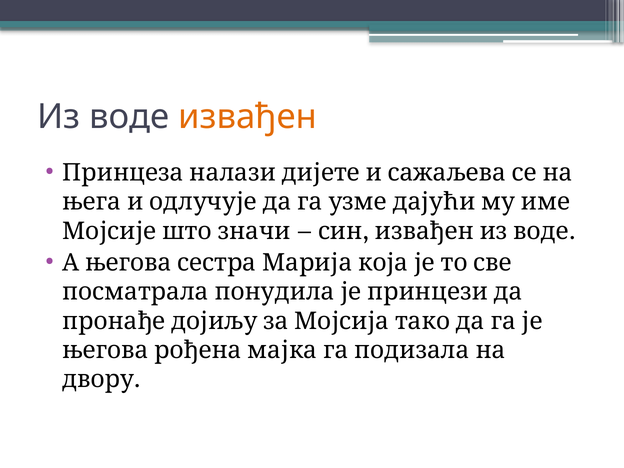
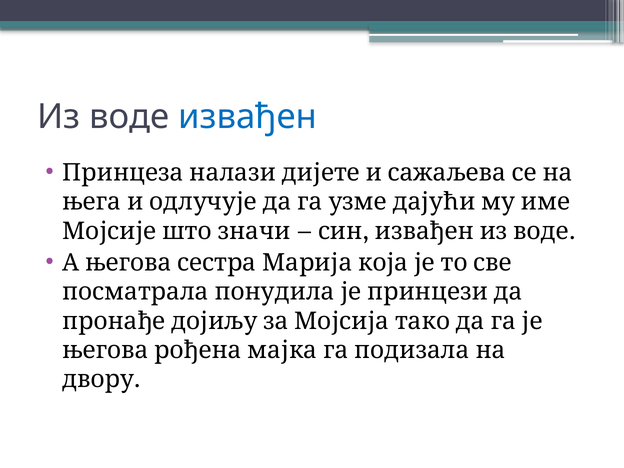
извађен colour: orange -> blue (248, 117)
